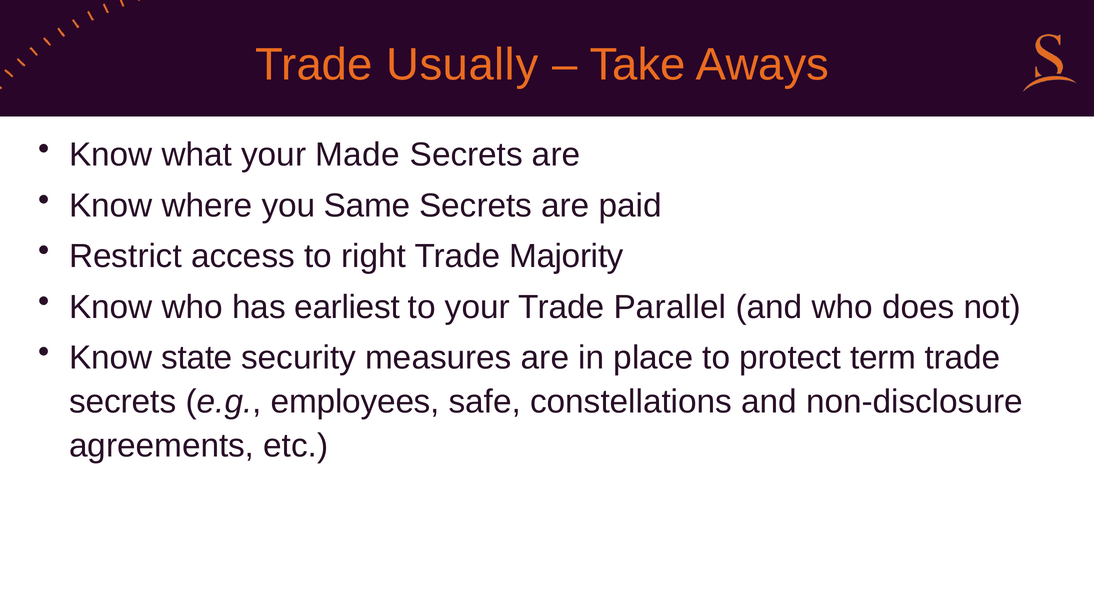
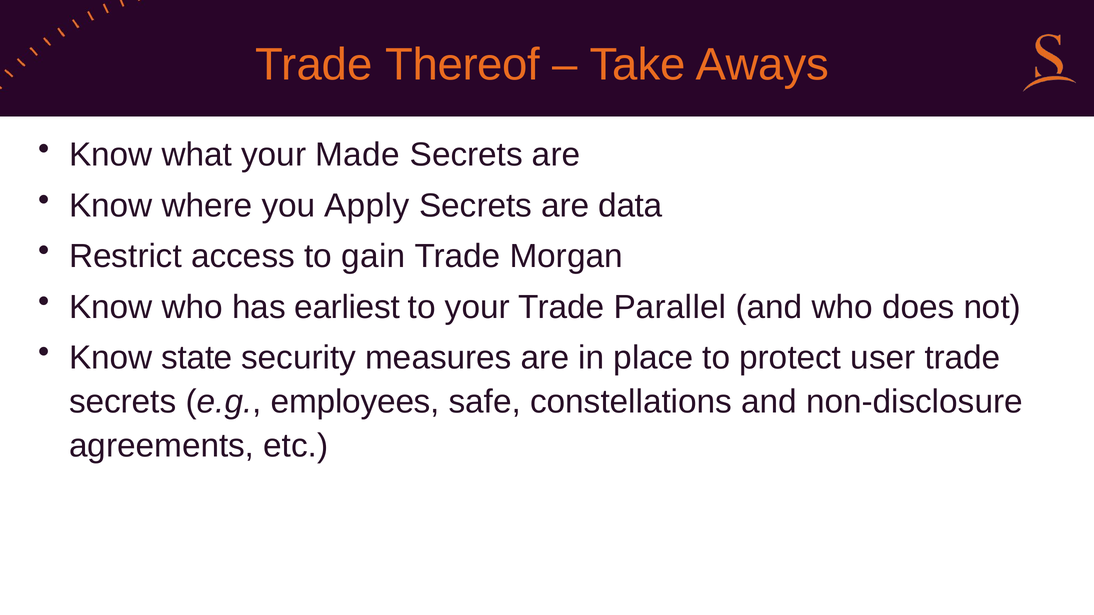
Usually: Usually -> Thereof (463, 65)
Same: Same -> Apply (367, 206)
paid: paid -> data (631, 206)
right: right -> gain (373, 256)
Majority: Majority -> Morgan (566, 256)
term: term -> user (883, 358)
